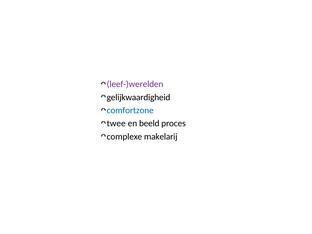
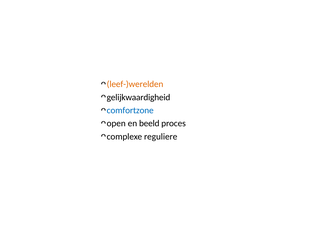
leef-)werelden colour: purple -> orange (135, 84)
twee: twee -> open (116, 123)
makelarij: makelarij -> reguliere (161, 137)
